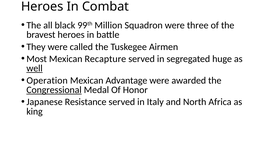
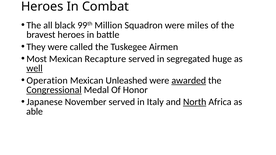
three: three -> miles (198, 25)
Advantage: Advantage -> Unleashed (126, 81)
awarded underline: none -> present (189, 81)
Resistance: Resistance -> November (86, 102)
North underline: none -> present (195, 102)
king: king -> able (35, 112)
